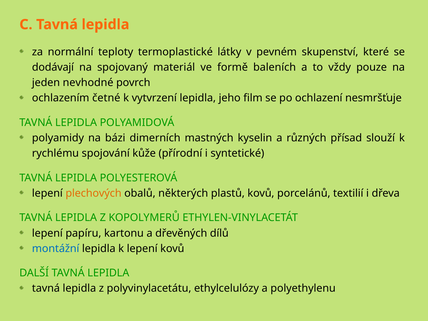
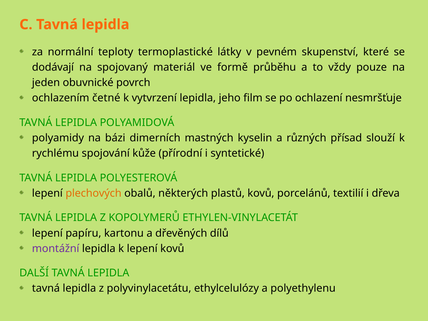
baleních: baleních -> průběhu (275, 67)
nevhodné: nevhodné -> obuvnické (88, 83)
montážní colour: blue -> purple (56, 249)
